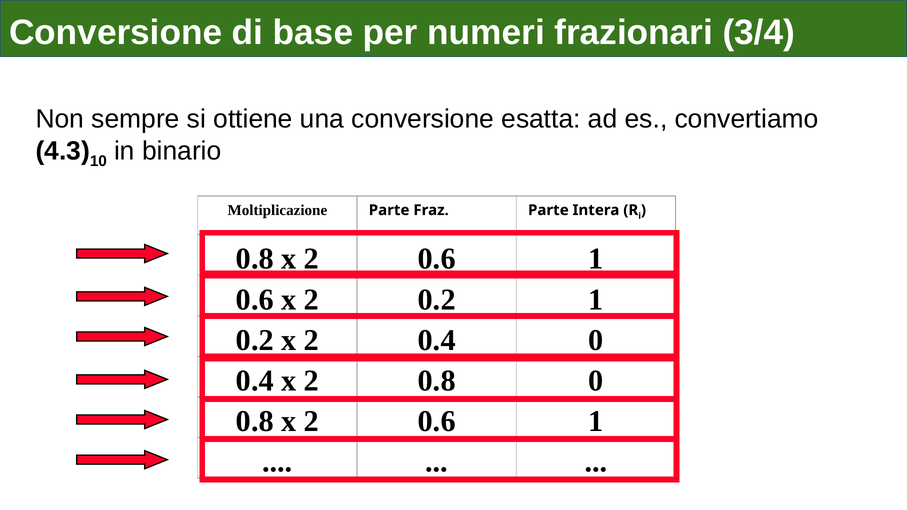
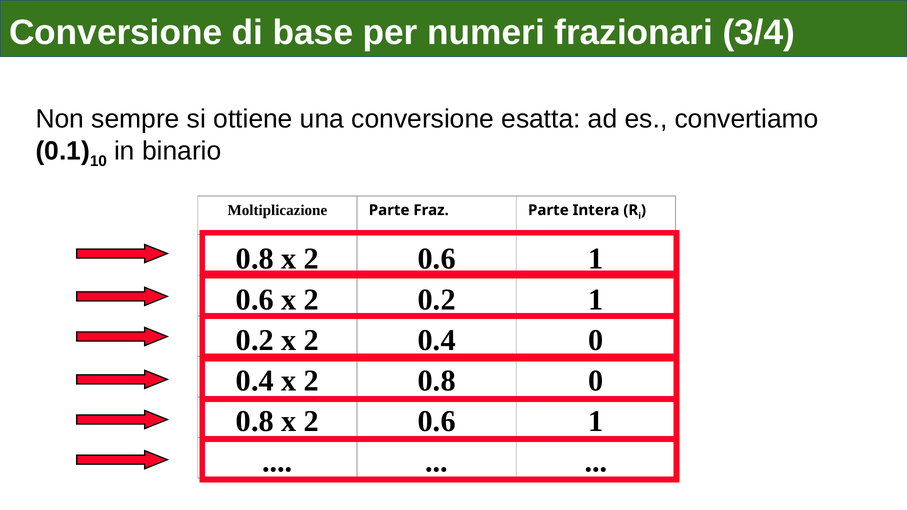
4.3: 4.3 -> 0.1 (63, 151)
